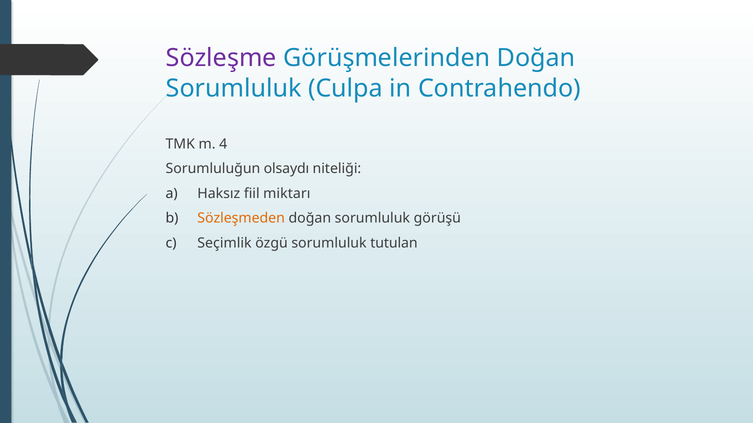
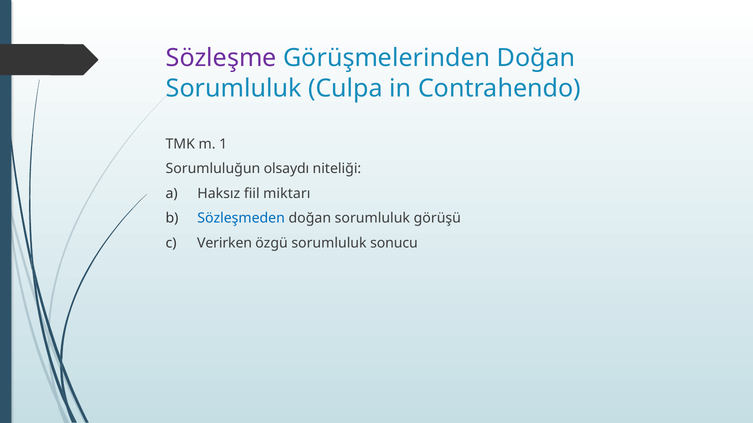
4: 4 -> 1 (223, 144)
Sözleşmeden colour: orange -> blue (241, 218)
Seçimlik: Seçimlik -> Verirken (225, 243)
tutulan: tutulan -> sonucu (394, 243)
